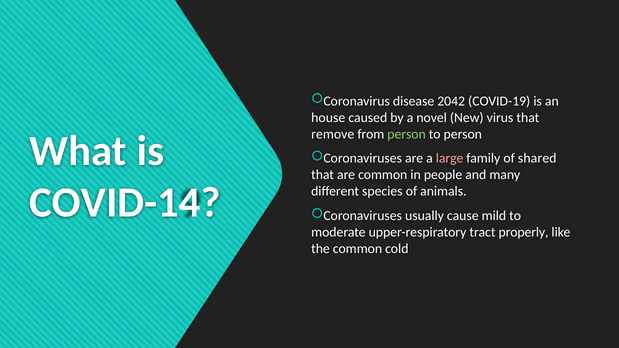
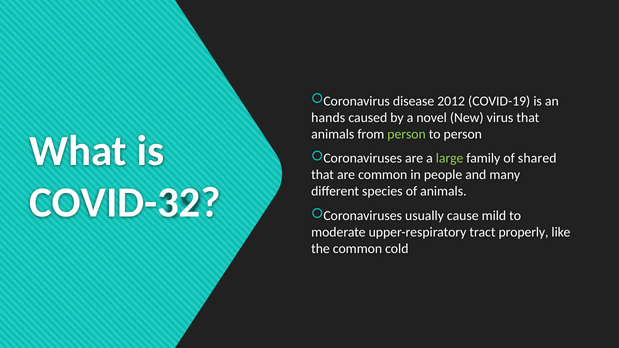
2042: 2042 -> 2012 (451, 101)
house: house -> hands (328, 118)
remove: remove -> animals (333, 134)
large colour: pink -> light green (450, 159)
COVID-14: COVID-14 -> COVID-32 (125, 203)
